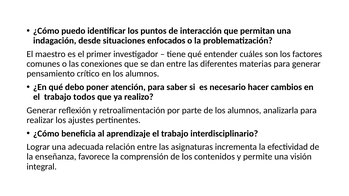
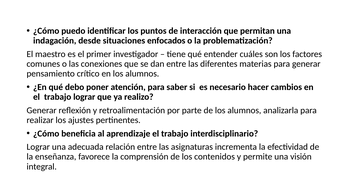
trabajo todos: todos -> lograr (84, 97)
